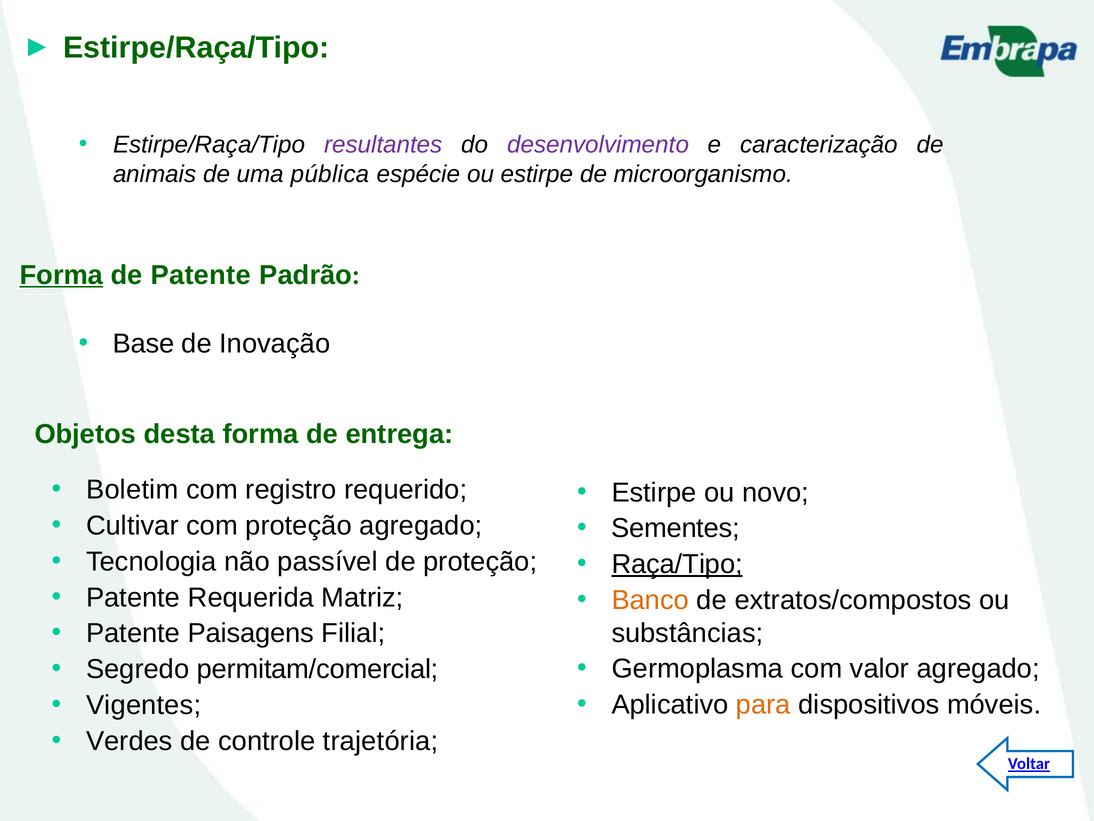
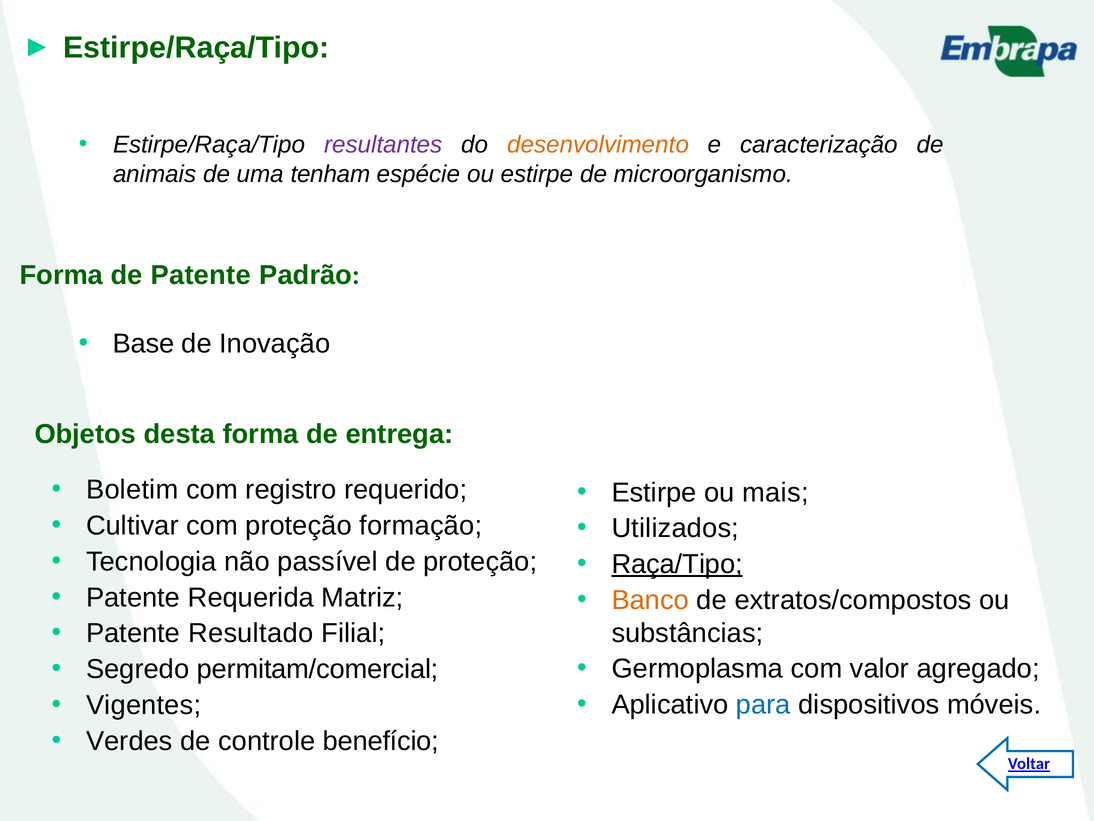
desenvolvimento colour: purple -> orange (598, 145)
pública: pública -> tenham (330, 174)
Forma underline: present -> none (61, 275)
novo: novo -> mais (775, 492)
proteção agregado: agregado -> formação (421, 525)
Sementes: Sementes -> Utilizados (675, 528)
Paisagens: Paisagens -> Resultado (251, 633)
para colour: orange -> blue (763, 704)
trajetória: trajetória -> benefício (381, 741)
